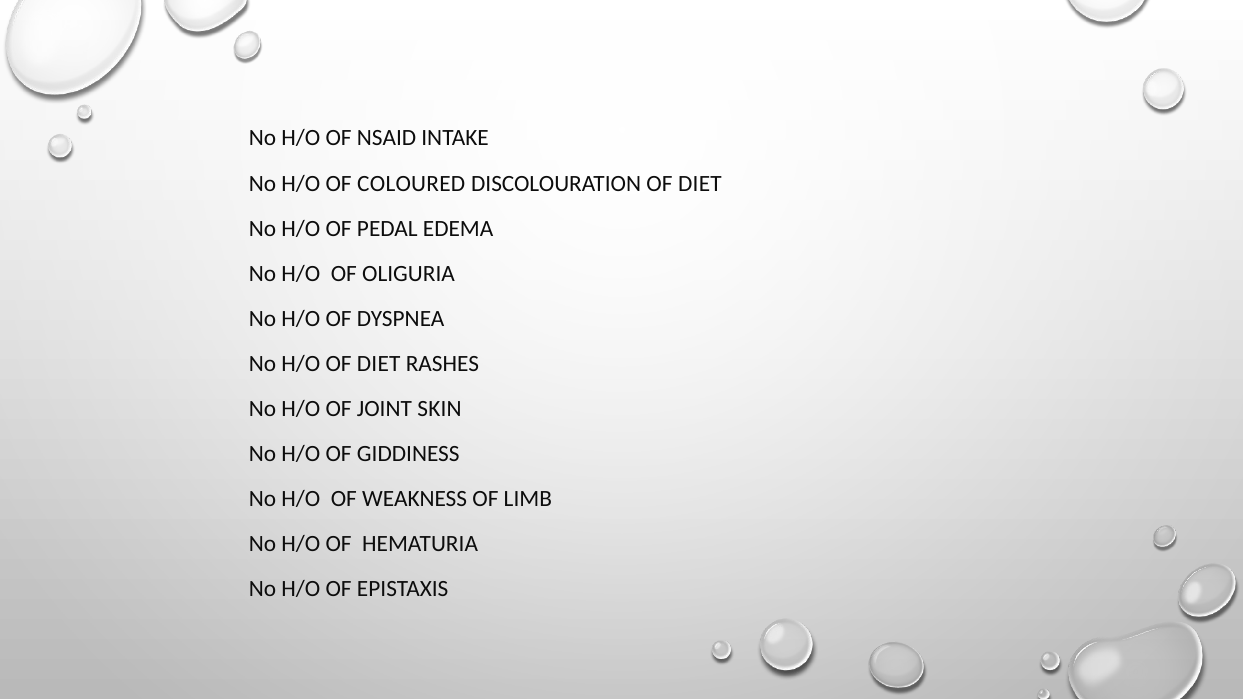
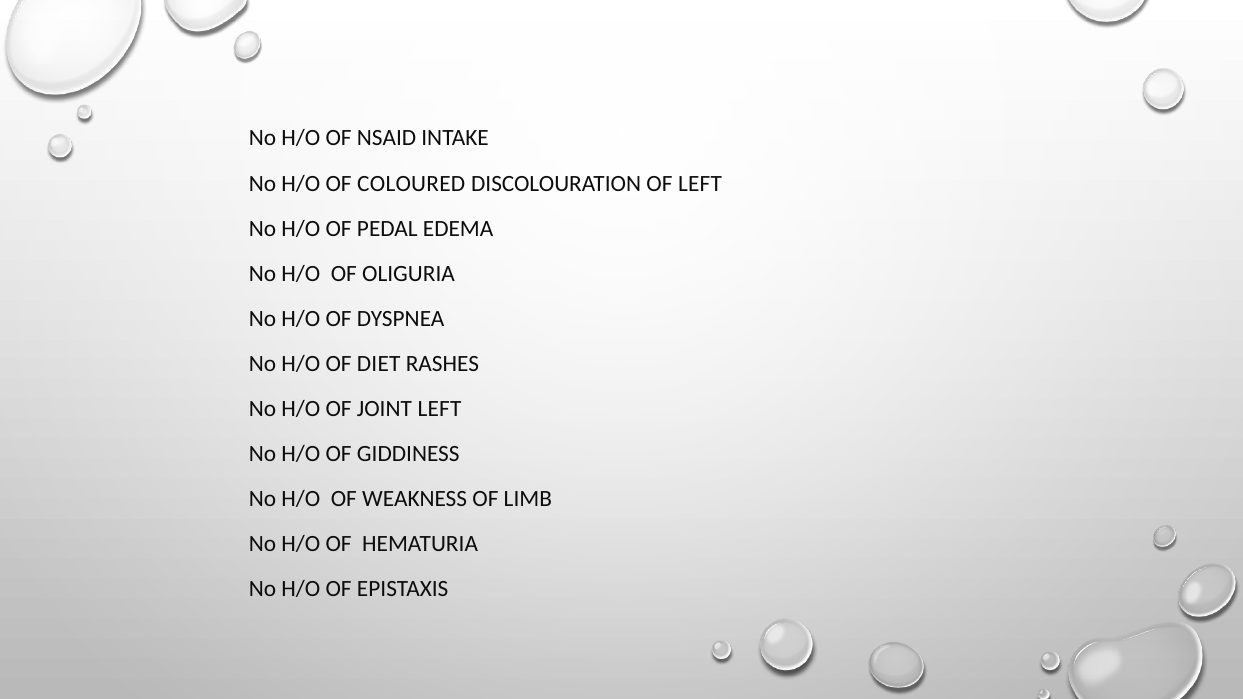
DISCOLOURATION OF DIET: DIET -> LEFT (700, 183)
JOINT SKIN: SKIN -> LEFT (440, 409)
